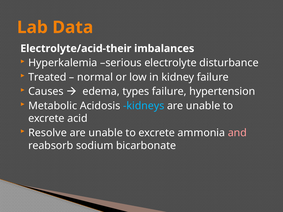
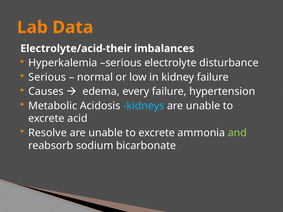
Treated: Treated -> Serious (47, 77)
types: types -> every (136, 92)
and colour: pink -> light green (237, 133)
